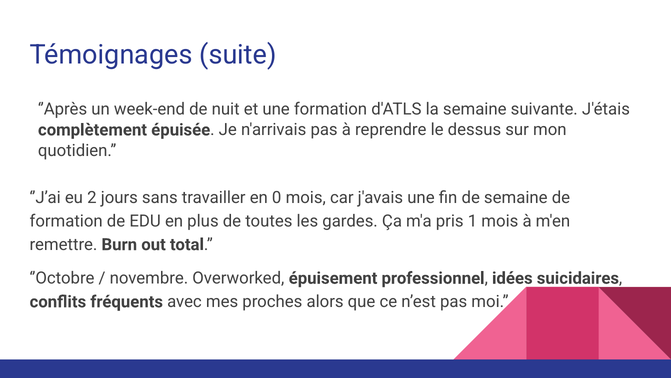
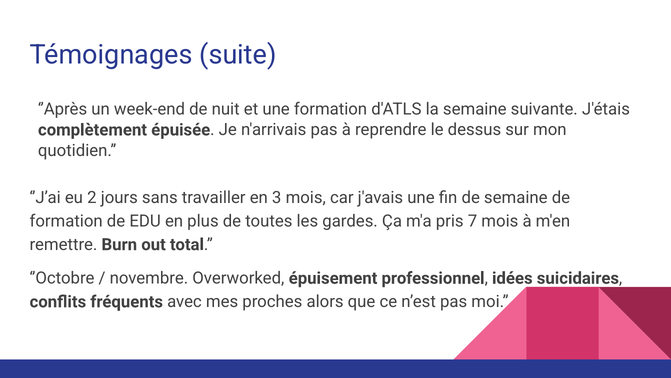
0: 0 -> 3 (277, 197)
1: 1 -> 7 (472, 221)
